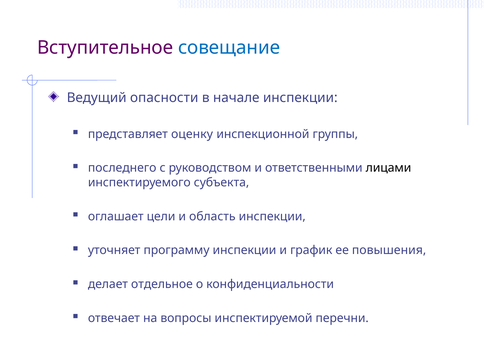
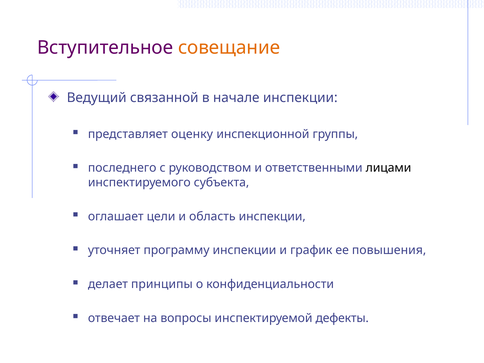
совещание colour: blue -> orange (229, 48)
опасности: опасности -> связанной (164, 98)
отдельное: отдельное -> принципы (162, 284)
перечни: перечни -> дефекты (342, 318)
